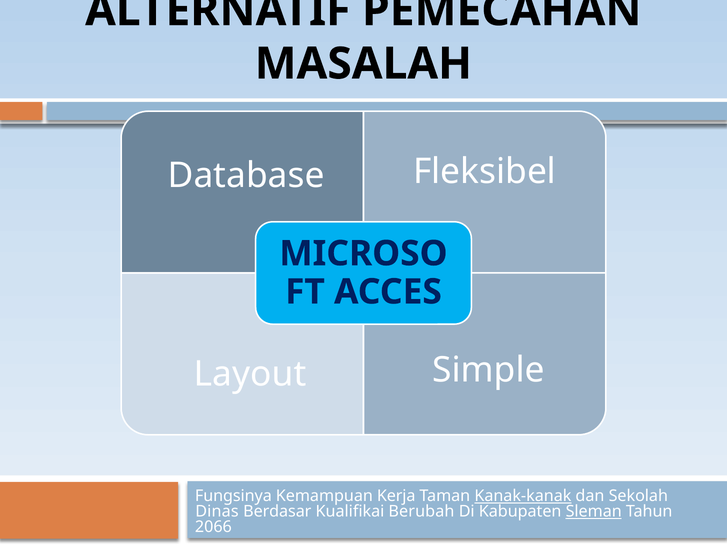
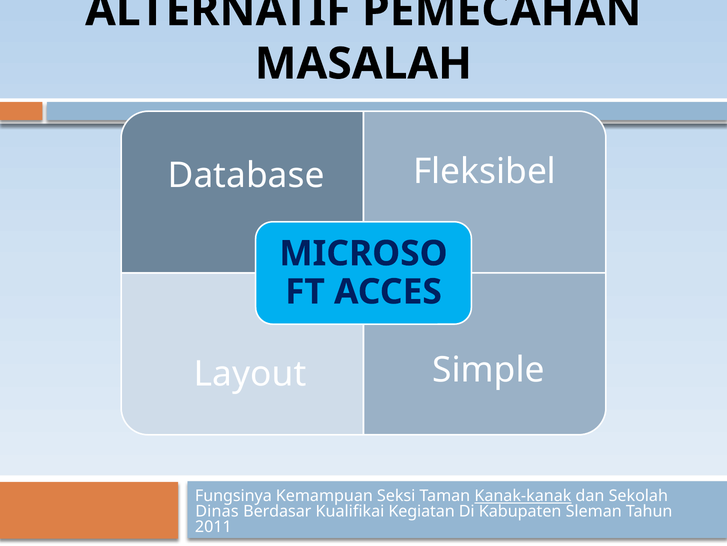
Kerja: Kerja -> Seksi (396, 495)
Berubah: Berubah -> Kegiatan (422, 511)
Sleman underline: present -> none (594, 511)
2066: 2066 -> 2011 (213, 526)
